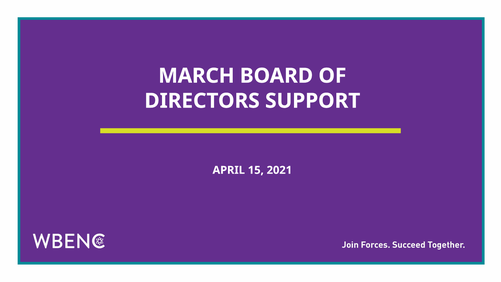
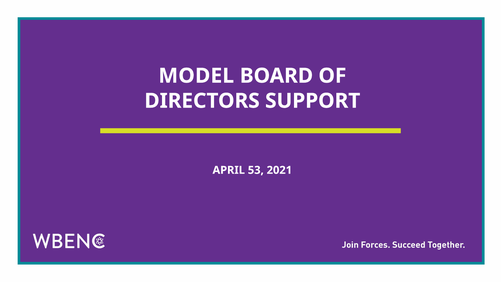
MARCH: MARCH -> MODEL (196, 76)
15: 15 -> 53 (256, 170)
